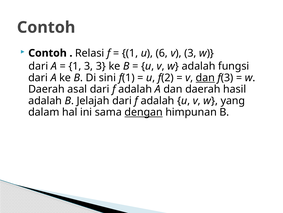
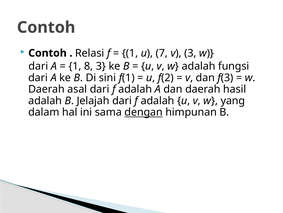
6: 6 -> 7 (162, 53)
1 3: 3 -> 8 (89, 66)
dan underline: present -> none (205, 77)
